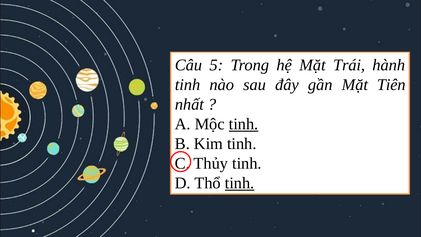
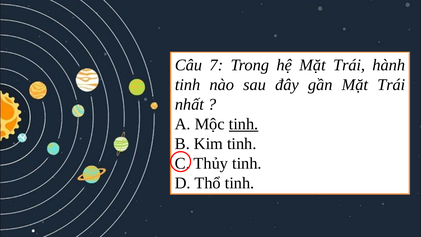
5: 5 -> 7 (216, 65)
gần Mặt Tiên: Tiên -> Trái (391, 85)
tinh underline: present -> none (240, 183)
